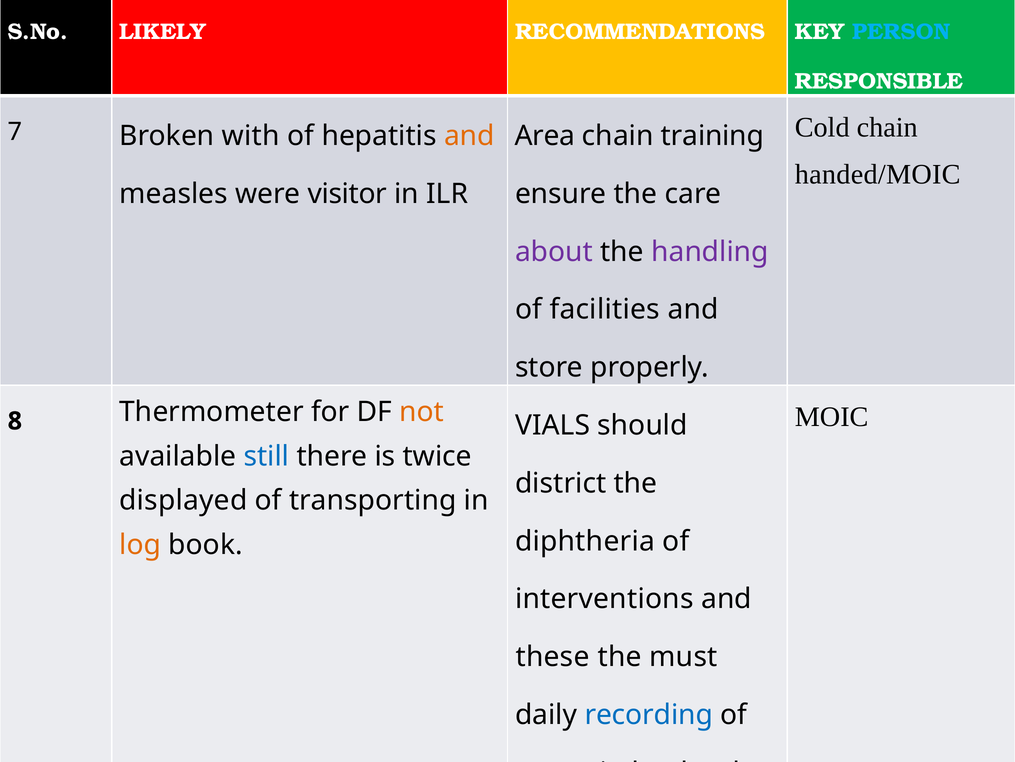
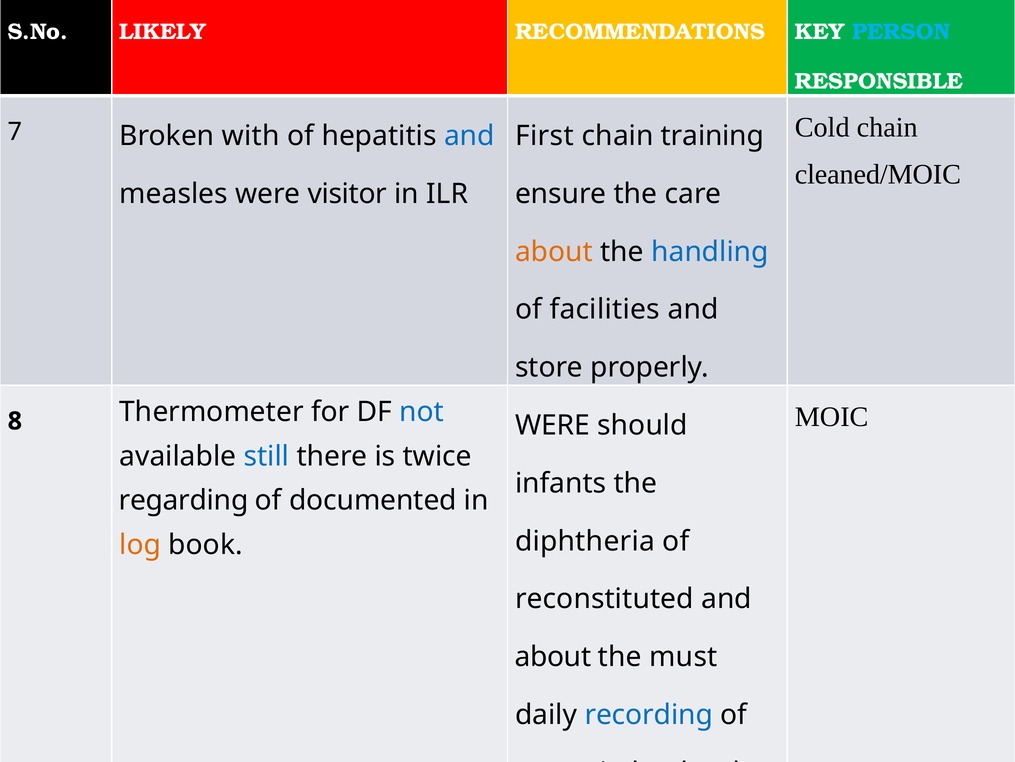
and colour: orange -> blue (469, 136)
Area: Area -> First (545, 136)
handed/MOIC: handed/MOIC -> cleaned/MOIC (878, 174)
about colour: purple -> orange (554, 252)
handling colour: purple -> blue (710, 252)
not colour: orange -> blue (422, 412)
VIALS: VIALS -> WERE (553, 425)
district: district -> infants (561, 483)
displayed: displayed -> regarding (184, 500)
transporting: transporting -> documented (373, 500)
interventions: interventions -> reconstituted (604, 598)
these: these -> about (553, 656)
